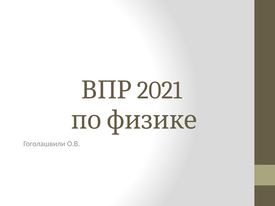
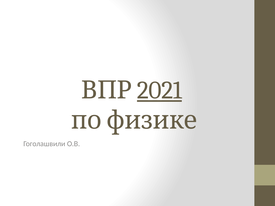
2021 underline: none -> present (159, 90)
